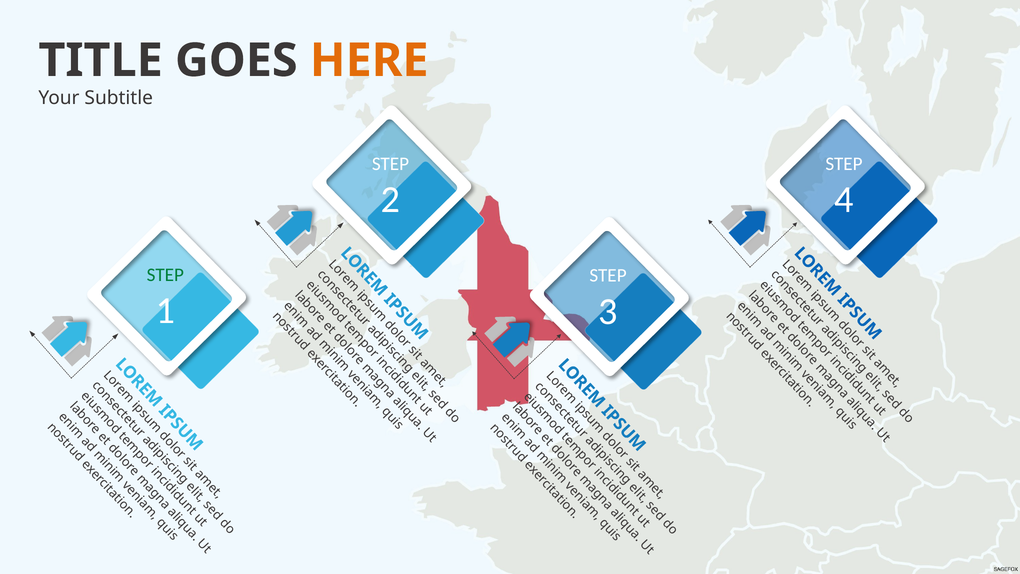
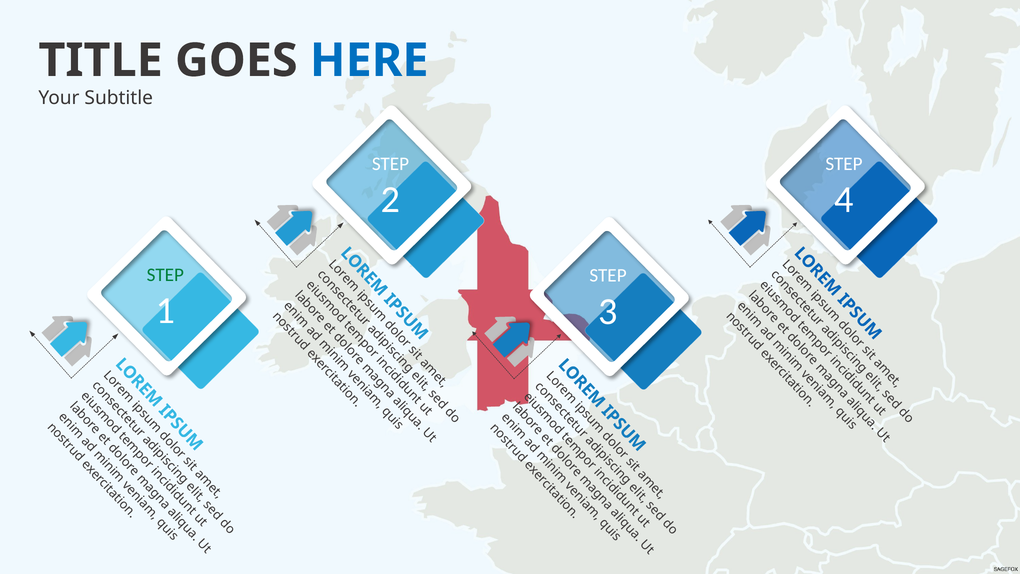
HERE colour: orange -> blue (369, 61)
